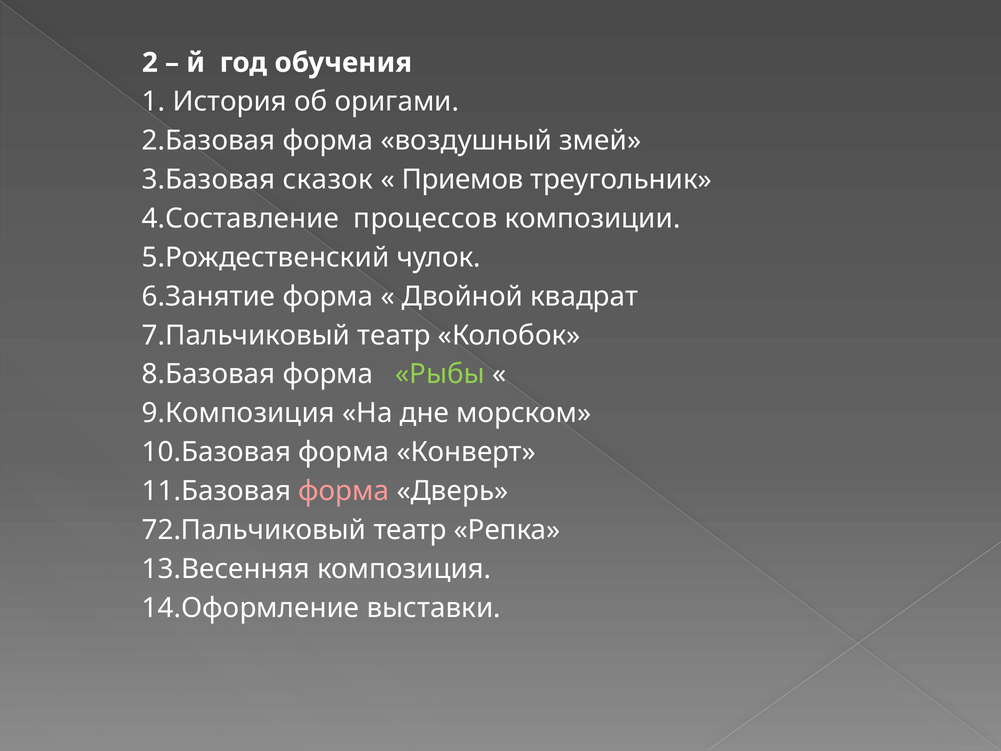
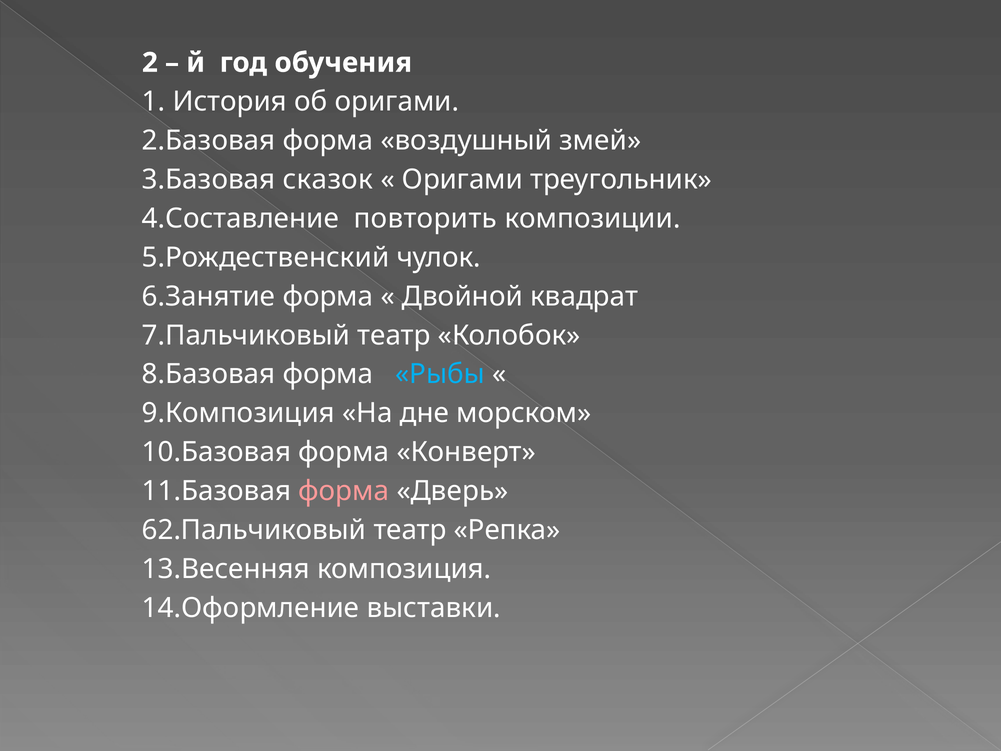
Приемов: Приемов -> Оригами (462, 179)
процессов: процессов -> повторить (425, 218)
Рыбы colour: light green -> light blue (440, 374)
72.Пальчиковый: 72.Пальчиковый -> 62.Пальчиковый (254, 530)
